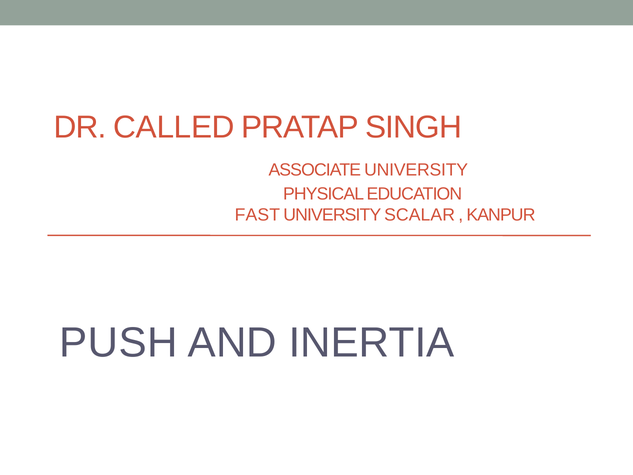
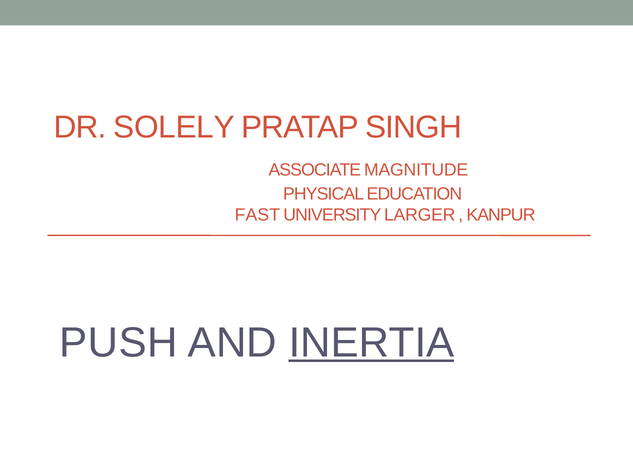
CALLED: CALLED -> SOLELY (174, 127)
ASSOCIATE UNIVERSITY: UNIVERSITY -> MAGNITUDE (416, 170)
SCALAR: SCALAR -> LARGER (420, 215)
INERTIA underline: none -> present (371, 343)
